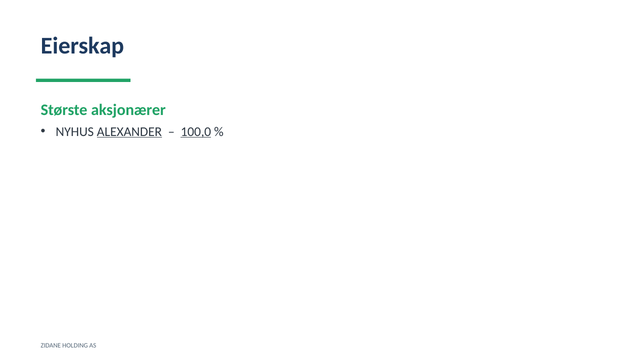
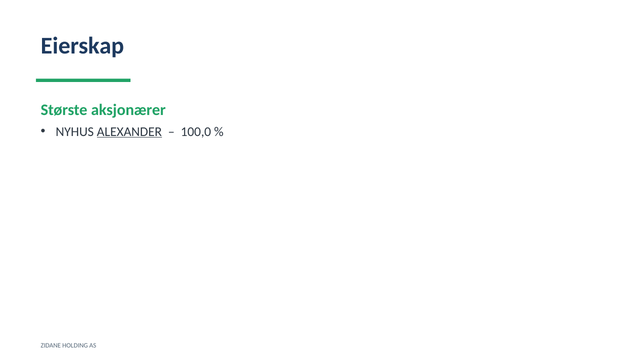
100,0 underline: present -> none (196, 132)
